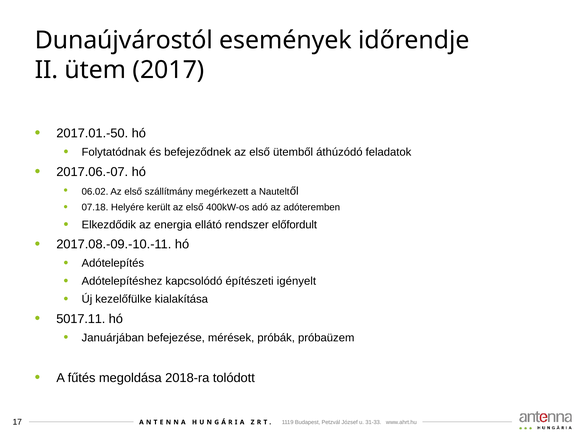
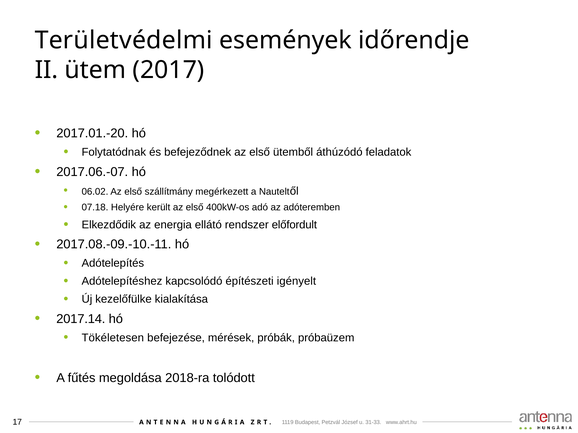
Dunaújvárostól: Dunaújvárostól -> Területvédelmi (124, 40)
2017.01.-50: 2017.01.-50 -> 2017.01.-20 (92, 133)
5017.11: 5017.11 -> 2017.14 (81, 319)
Januárjában: Januárjában -> Tökéletesen (113, 338)
